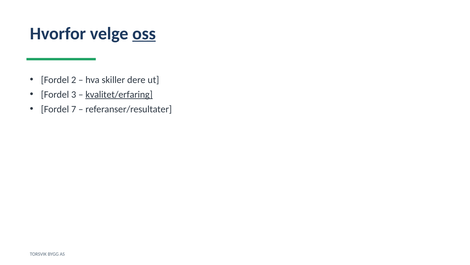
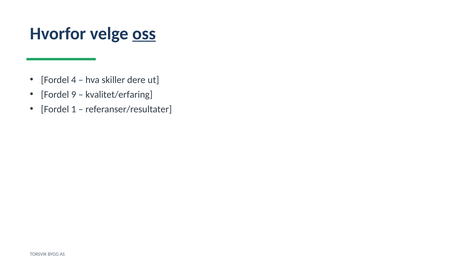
2: 2 -> 4 (74, 80)
3: 3 -> 9 (74, 94)
kvalitet/erfaring underline: present -> none (119, 94)
7: 7 -> 1 (74, 109)
